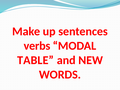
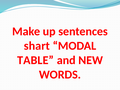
verbs: verbs -> shart (37, 46)
